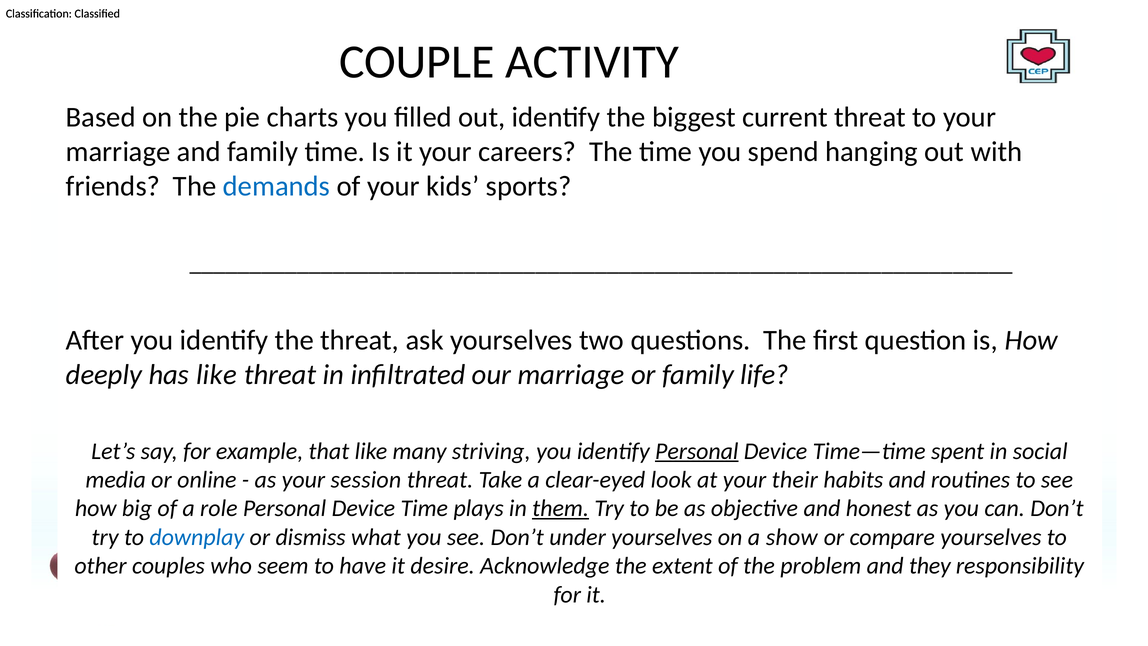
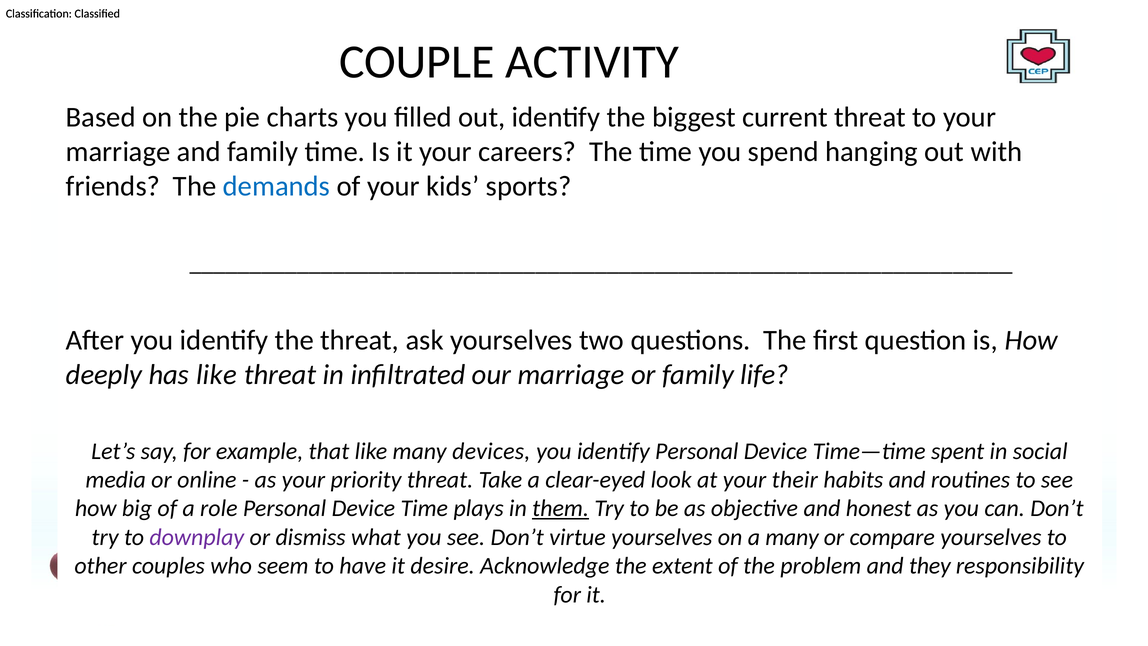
striving: striving -> devices (491, 451)
Personal underline: present -> none (697, 451)
session: session -> priority (366, 480)
downplay colour: blue -> purple (197, 537)
under: under -> virtue (578, 537)
a show: show -> many (792, 537)
